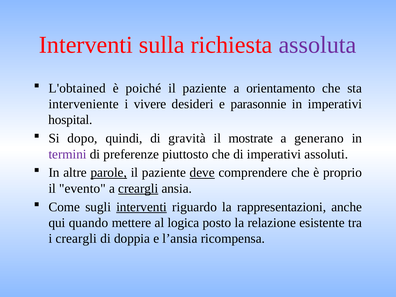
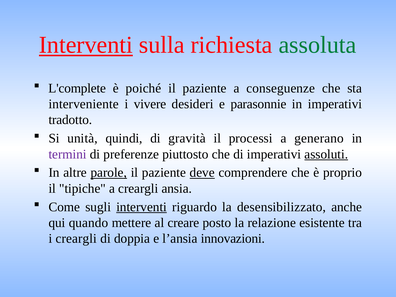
Interventi underline: none -> present (86, 45)
assoluta colour: purple -> green (317, 45)
L'obtained: L'obtained -> L'complete (77, 88)
orientamento: orientamento -> conseguenze (281, 88)
hospital: hospital -> tradotto (70, 120)
dopo: dopo -> unità (82, 138)
mostrate: mostrate -> processi (251, 138)
assoluti underline: none -> present (326, 154)
evento: evento -> tipiche (82, 188)
creargli underline: present -> none (138, 188)
rappresentazioni: rappresentazioni -> desensibilizzato (281, 207)
logica: logica -> creare (183, 223)
ricompensa: ricompensa -> innovazioni (233, 239)
